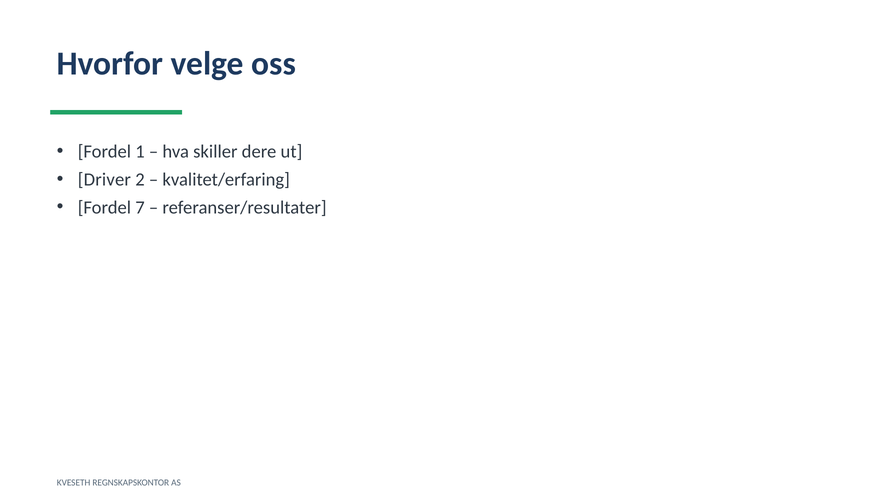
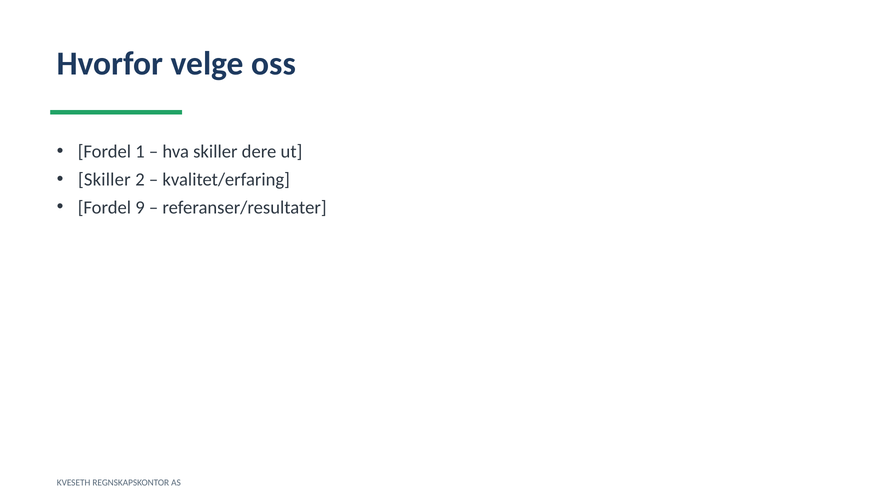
Driver: Driver -> Skiller (104, 179)
7: 7 -> 9 (140, 207)
